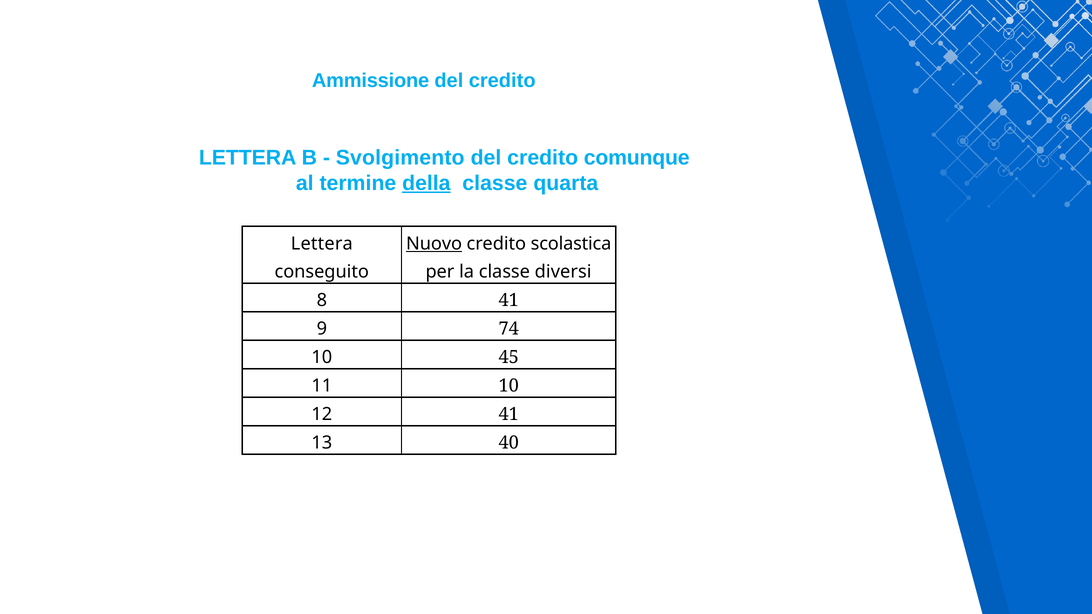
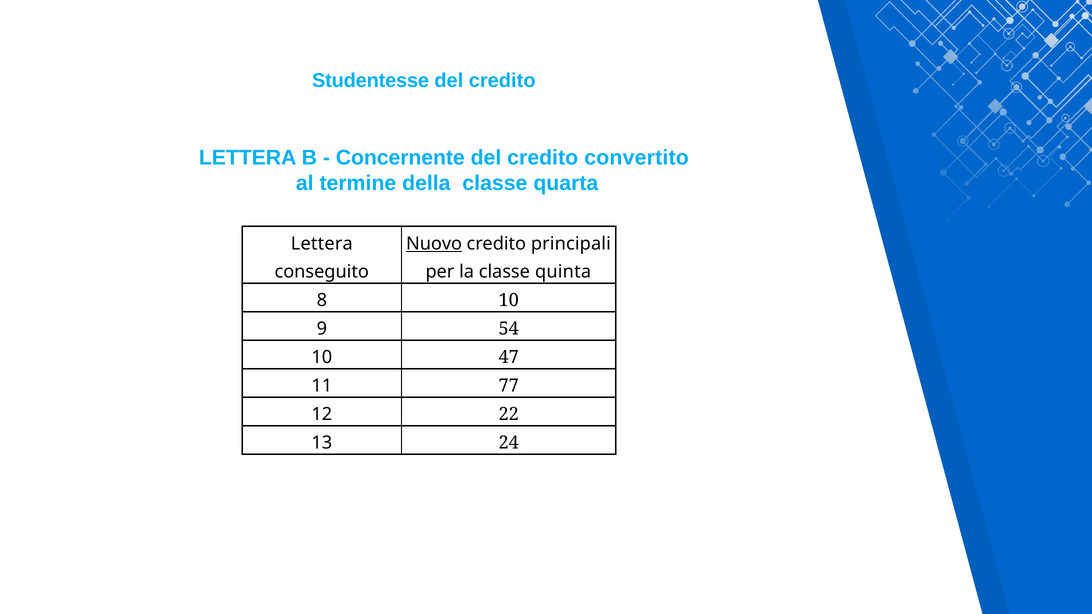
Ammissione: Ammissione -> Studentesse (371, 81)
Svolgimento: Svolgimento -> Concernente (400, 158)
comunque: comunque -> convertito (637, 158)
della underline: present -> none (426, 183)
scolastica: scolastica -> principali (571, 244)
diversi: diversi -> quinta (563, 272)
8 41: 41 -> 10 (509, 301)
74: 74 -> 54 (509, 329)
45: 45 -> 47 (509, 358)
11 10: 10 -> 77 (509, 386)
12 41: 41 -> 22 (509, 415)
40: 40 -> 24 (509, 443)
